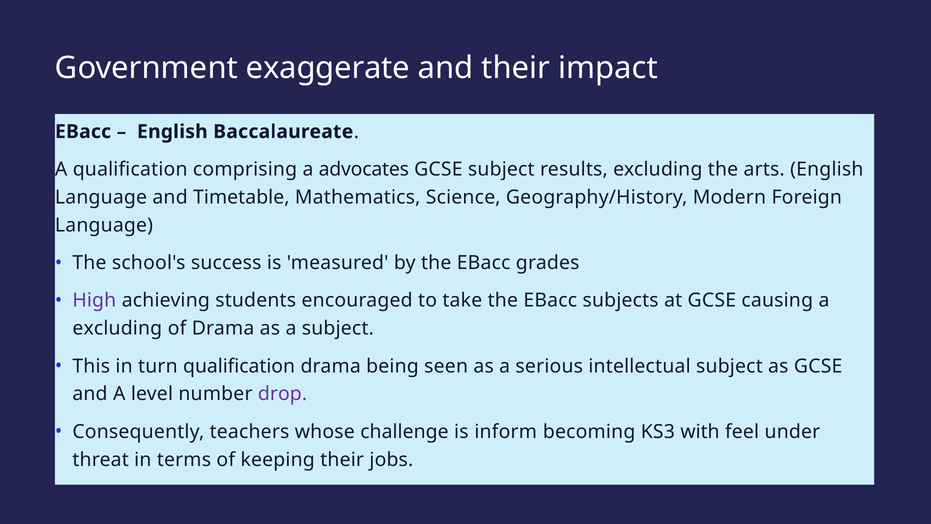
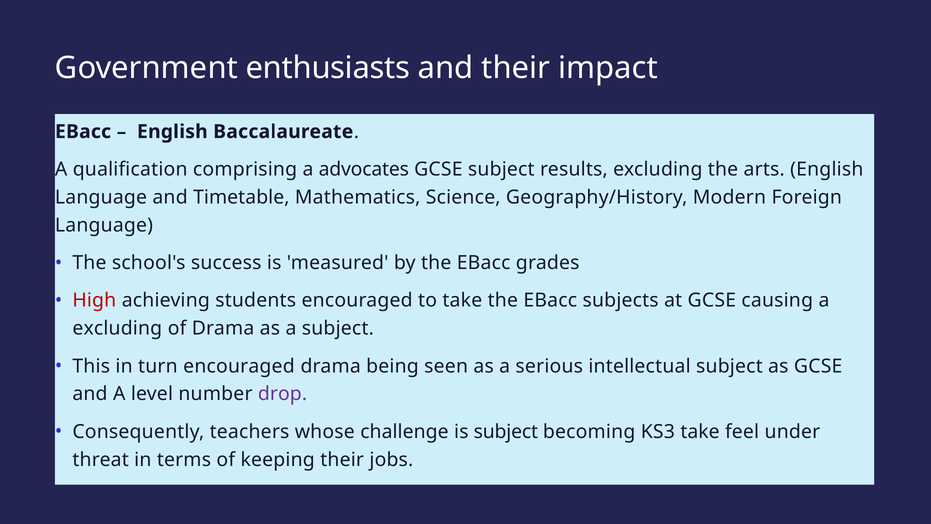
exaggerate: exaggerate -> enthusiasts (328, 68)
High colour: purple -> red (94, 300)
turn qualification: qualification -> encouraged (239, 366)
is inform: inform -> subject (506, 431)
KS3 with: with -> take (700, 431)
